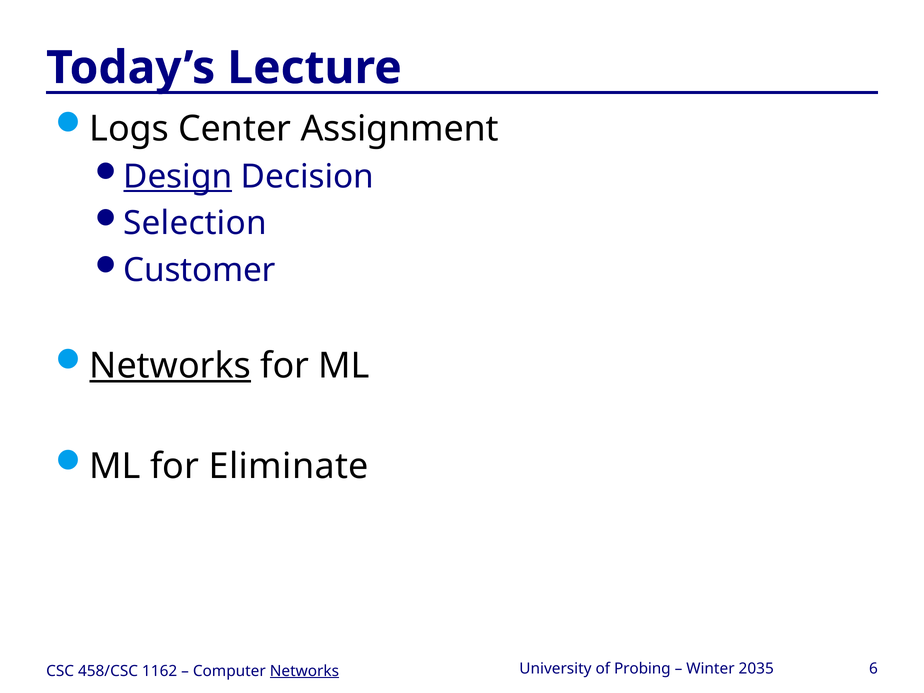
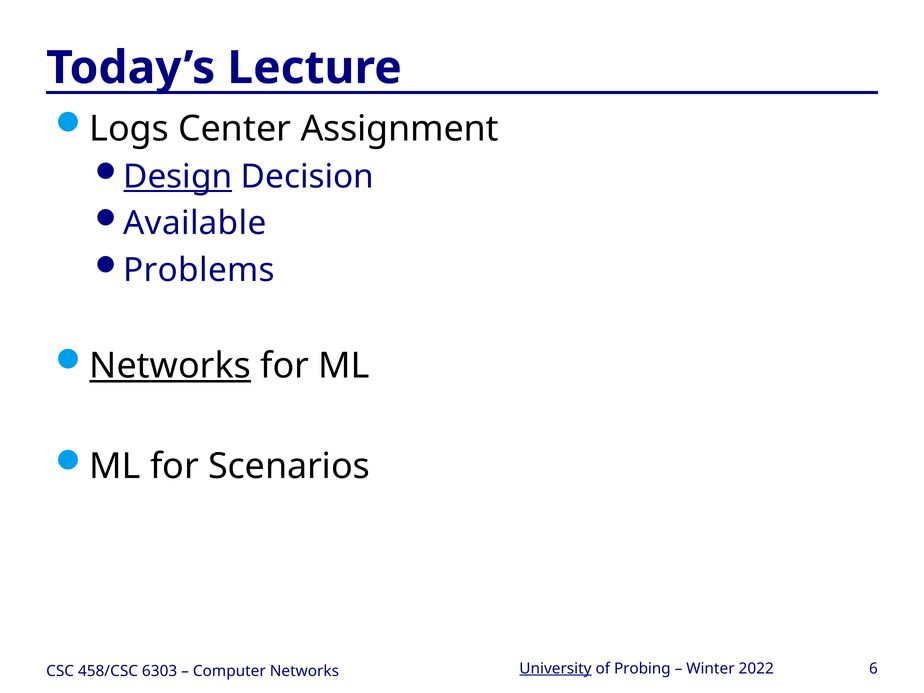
Selection: Selection -> Available (195, 223)
Customer: Customer -> Problems (199, 270)
Eliminate: Eliminate -> Scenarios (289, 466)
University underline: none -> present (555, 669)
2035: 2035 -> 2022 (756, 669)
1162: 1162 -> 6303 (160, 671)
Networks underline: present -> none (304, 671)
